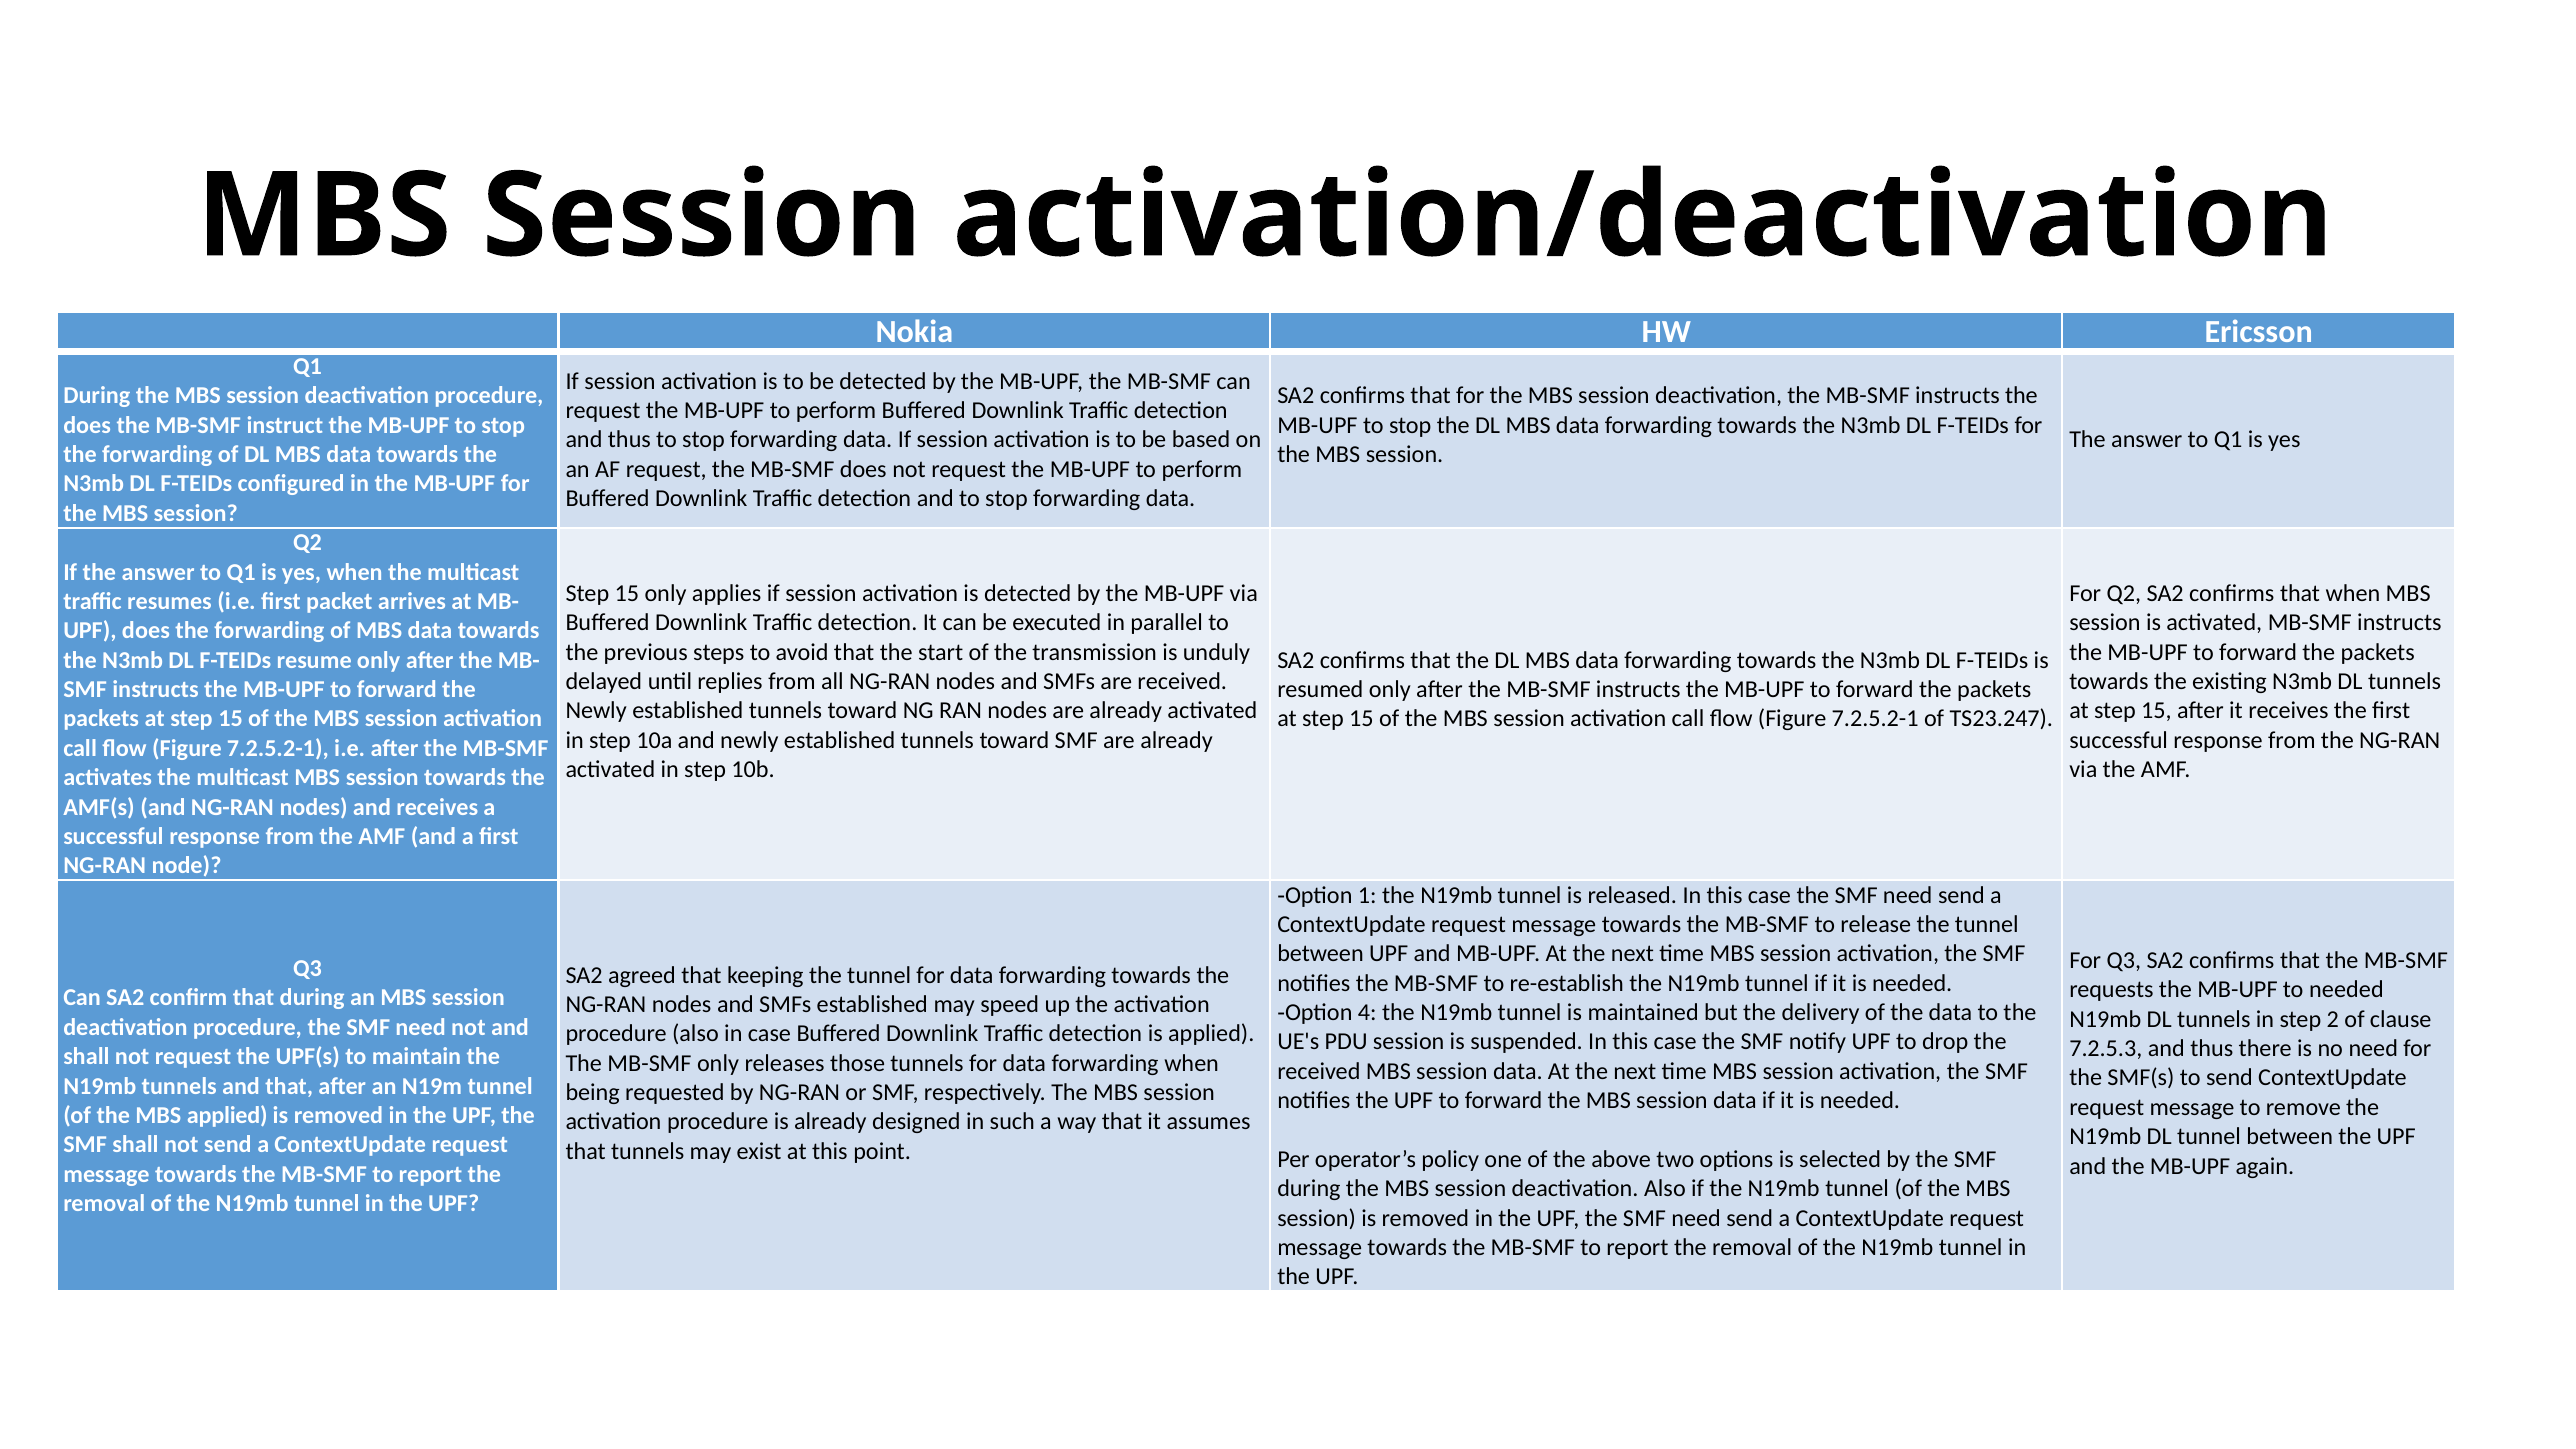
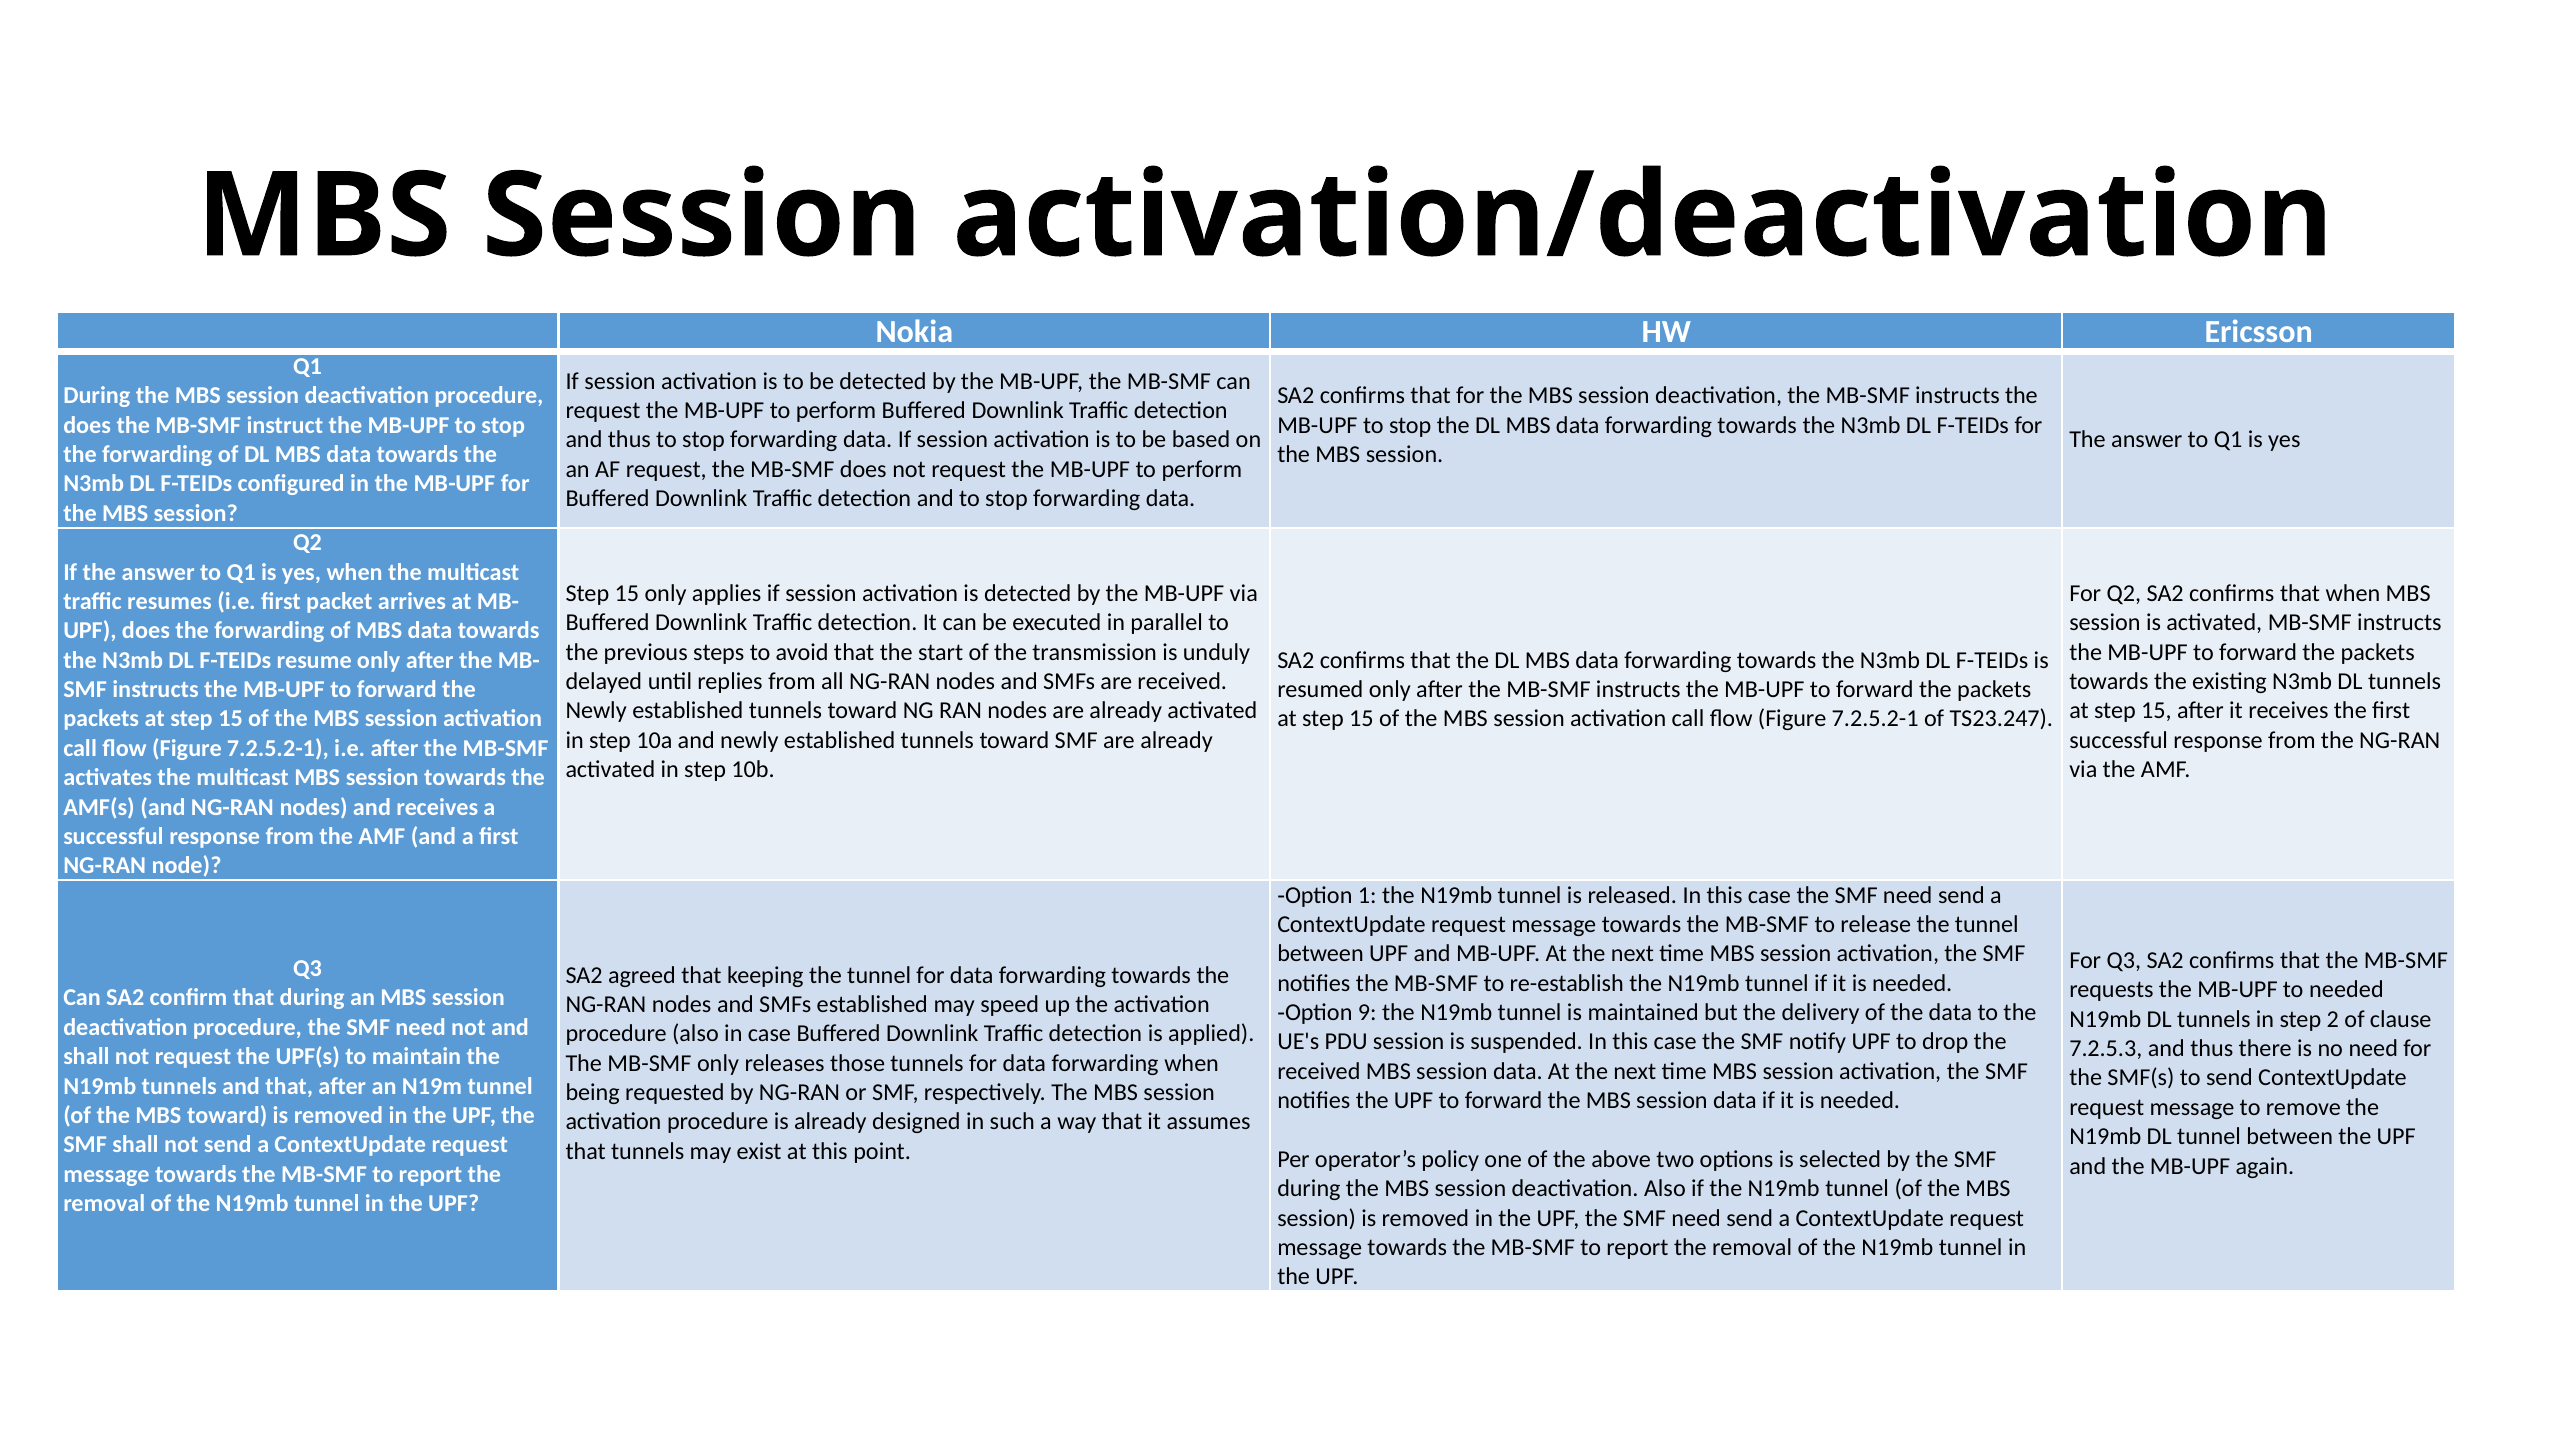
4: 4 -> 9 (1367, 1013)
MBS applied: applied -> toward (227, 1115)
